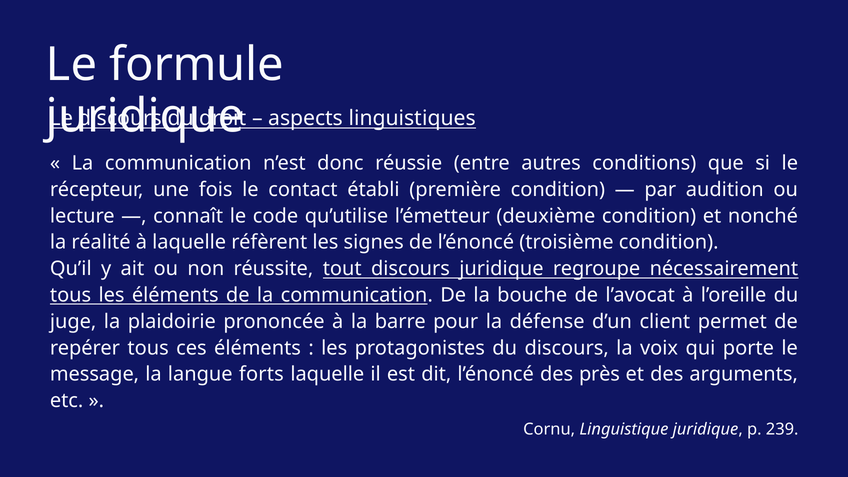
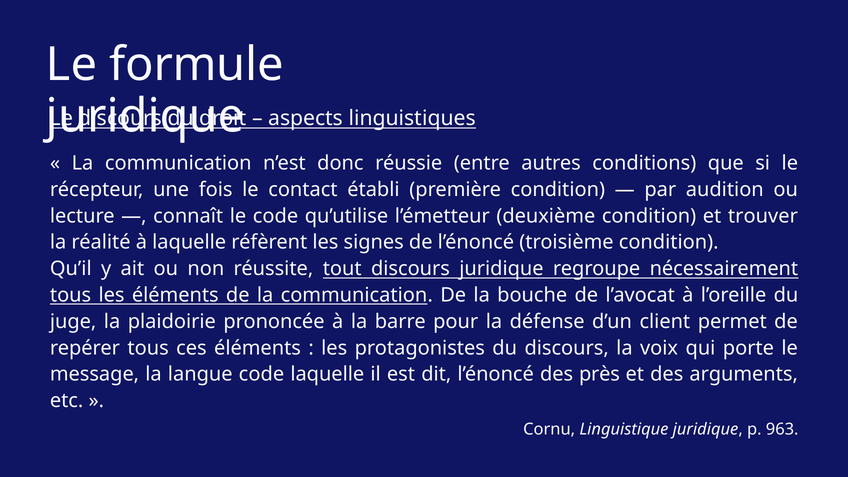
nonché: nonché -> trouver (763, 216)
langue forts: forts -> code (261, 374)
239: 239 -> 963 (782, 430)
